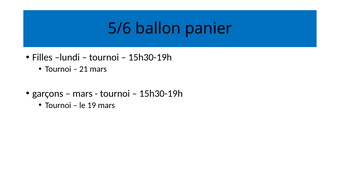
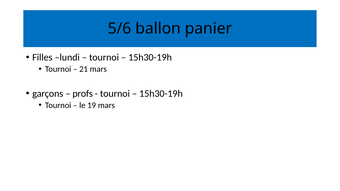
mars: mars -> profs (83, 94)
